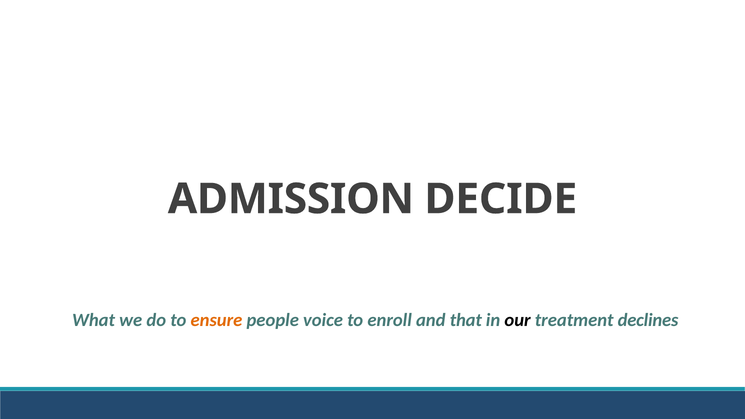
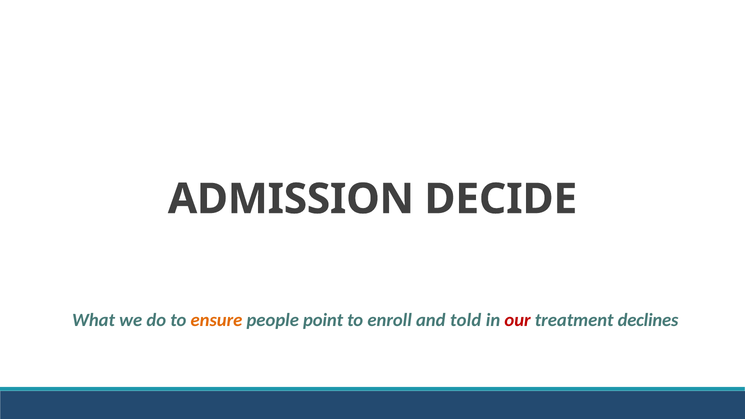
voice: voice -> point (323, 320)
that: that -> told (466, 320)
our colour: black -> red (518, 320)
